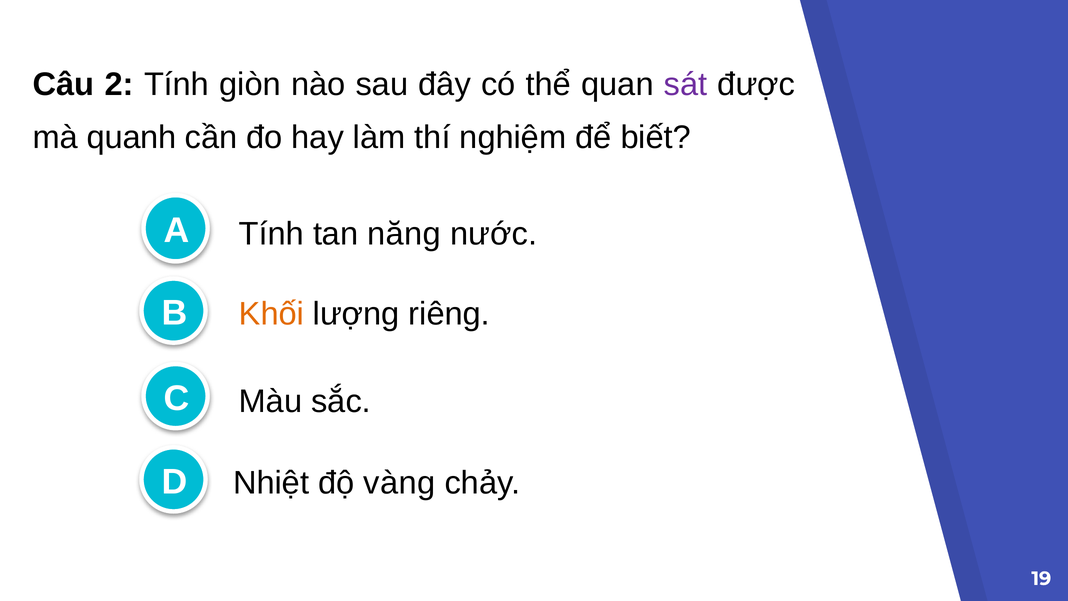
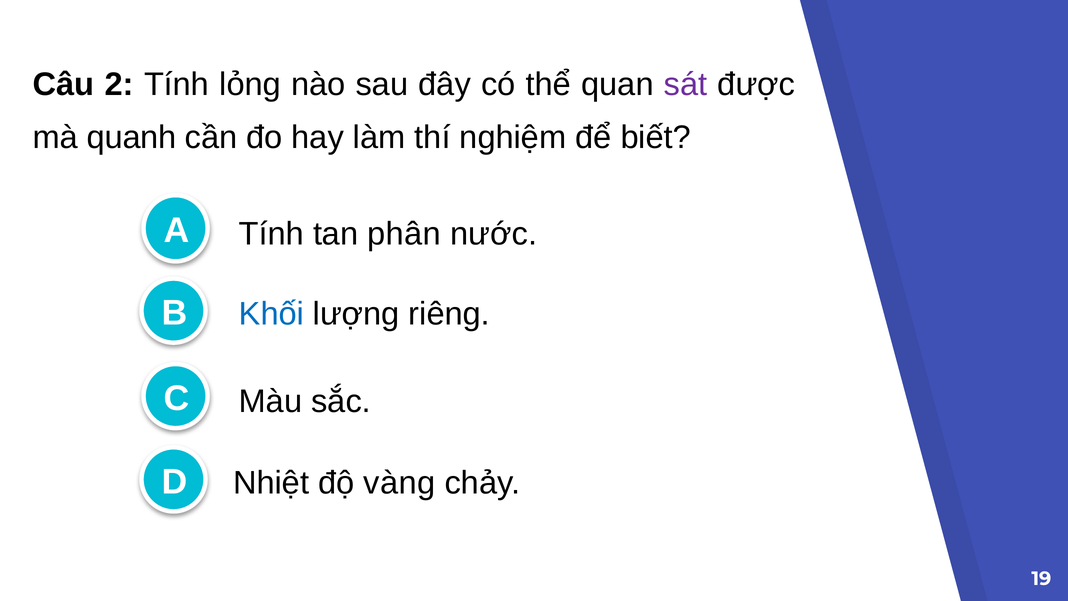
giòn: giòn -> lỏng (250, 84)
năng: năng -> phân (404, 234)
Khối colour: orange -> blue (271, 314)
